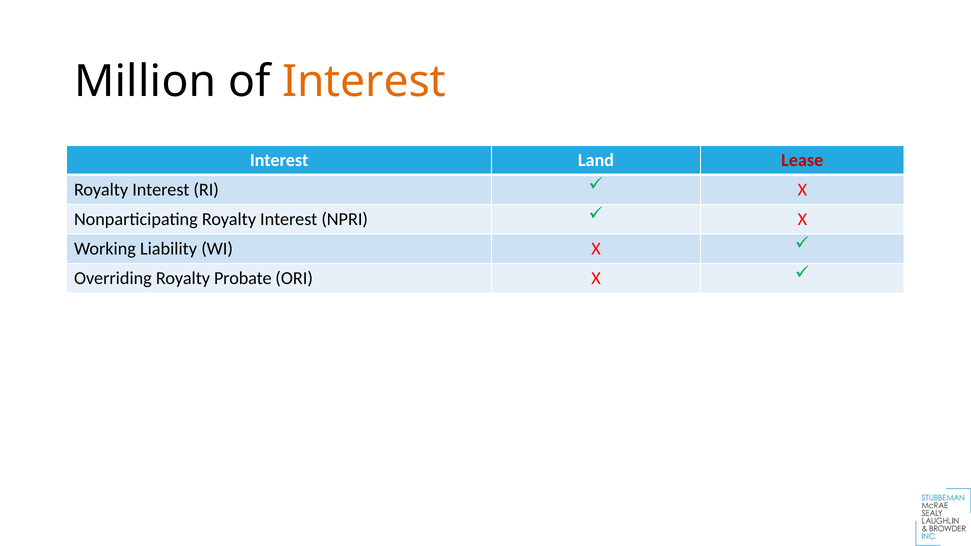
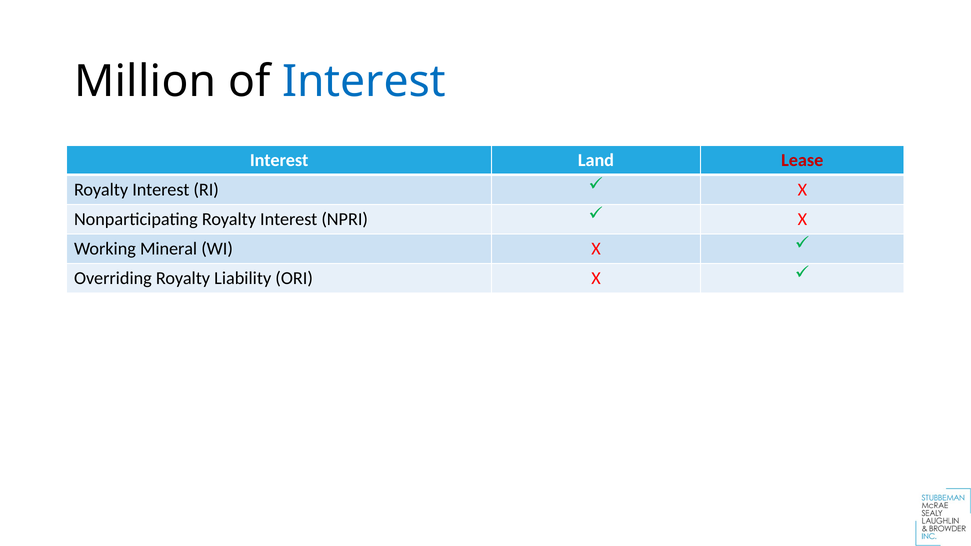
Interest colour: orange -> blue (364, 82)
Liability: Liability -> Mineral (169, 249)
Probate: Probate -> Liability (243, 278)
